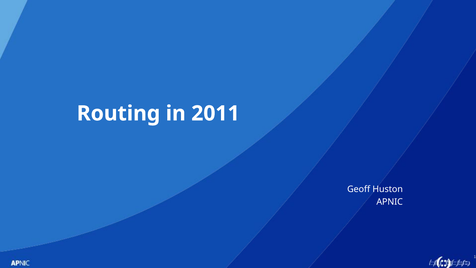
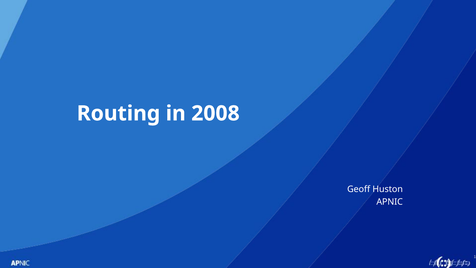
2011: 2011 -> 2008 (215, 113)
